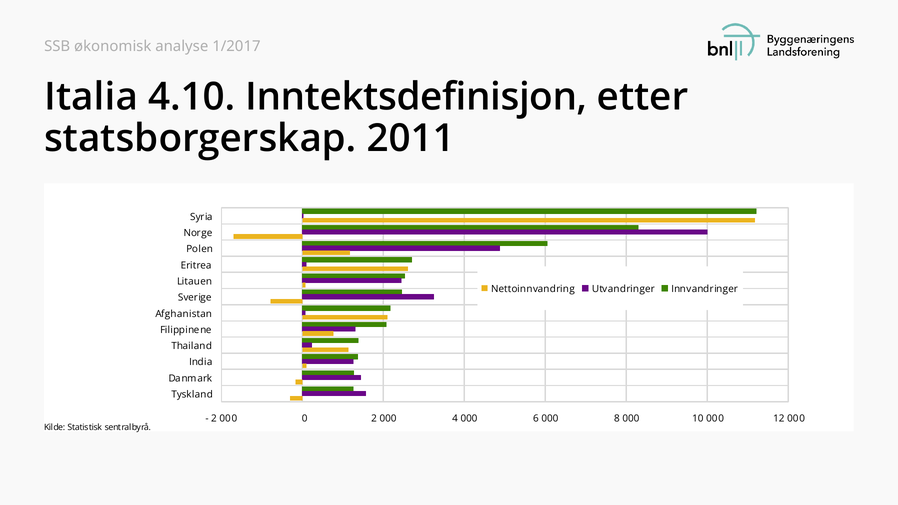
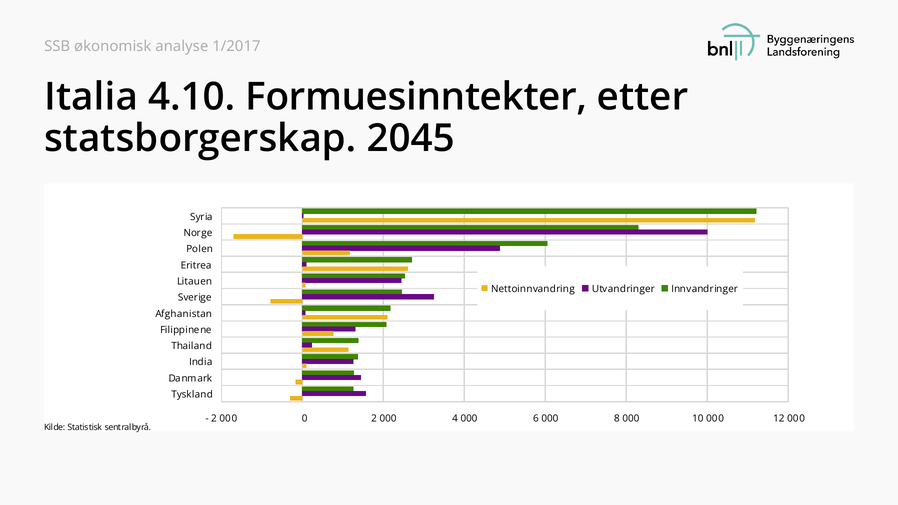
Inntektsdefinisjon: Inntektsdefinisjon -> Formuesinntekter (416, 97)
2011: 2011 -> 2045 (411, 139)
